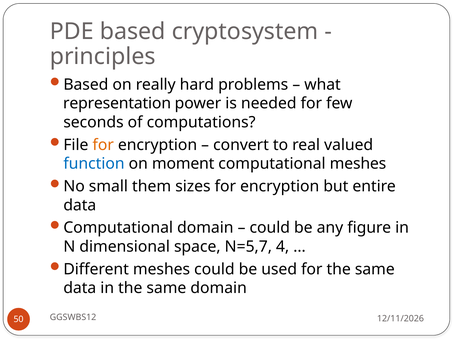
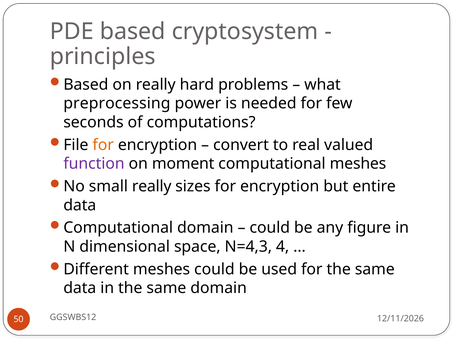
representation: representation -> preprocessing (117, 103)
function colour: blue -> purple (94, 164)
small them: them -> really (152, 186)
N=5,7: N=5,7 -> N=4,3 (248, 246)
